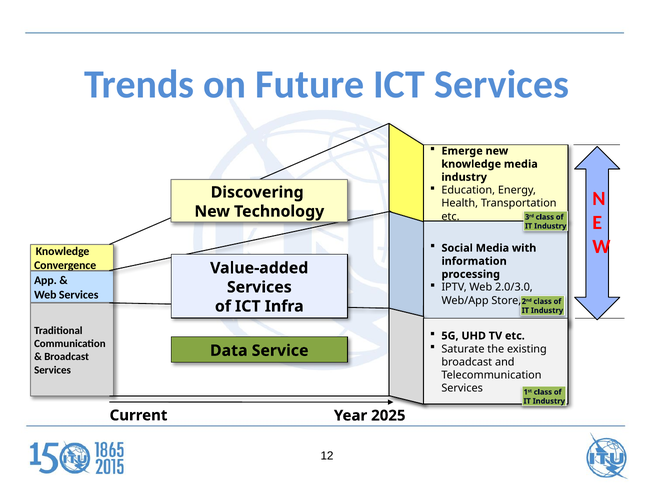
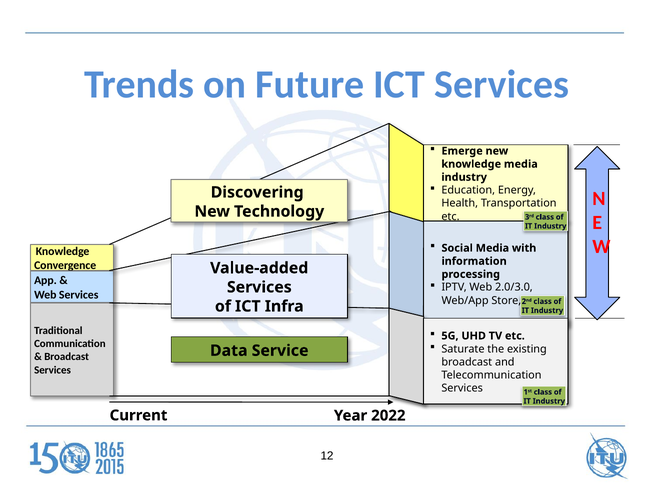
2025: 2025 -> 2022 (388, 415)
